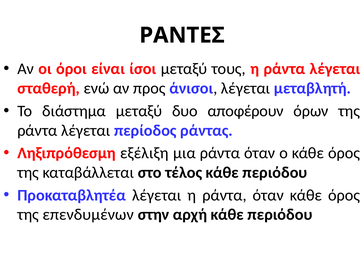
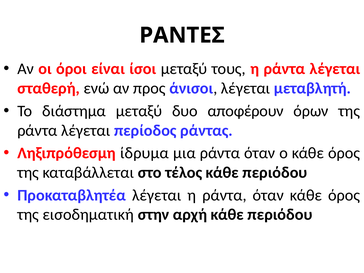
εξέλιξη: εξέλιξη -> ίδρυμα (144, 153)
επενδυμένων: επενδυμένων -> εισοδηματική (88, 215)
